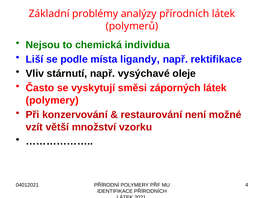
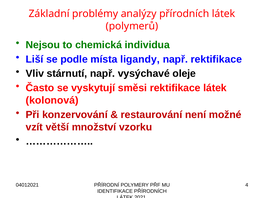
směsi záporných: záporných -> rektifikace (175, 88)
polymery: polymery -> kolonová (52, 100)
